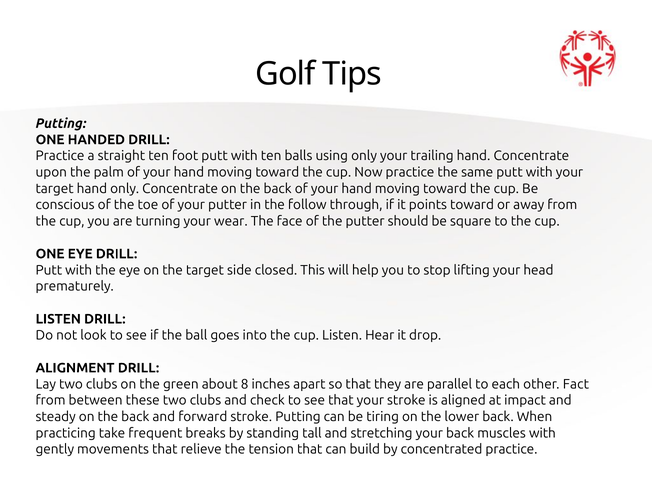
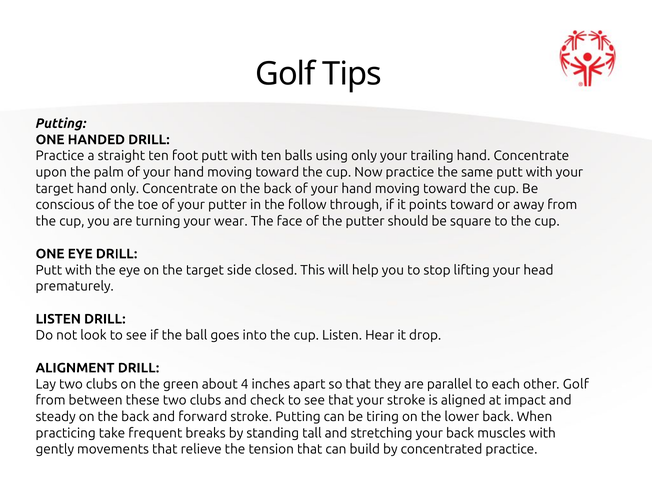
8: 8 -> 4 (245, 384)
other Fact: Fact -> Golf (576, 384)
